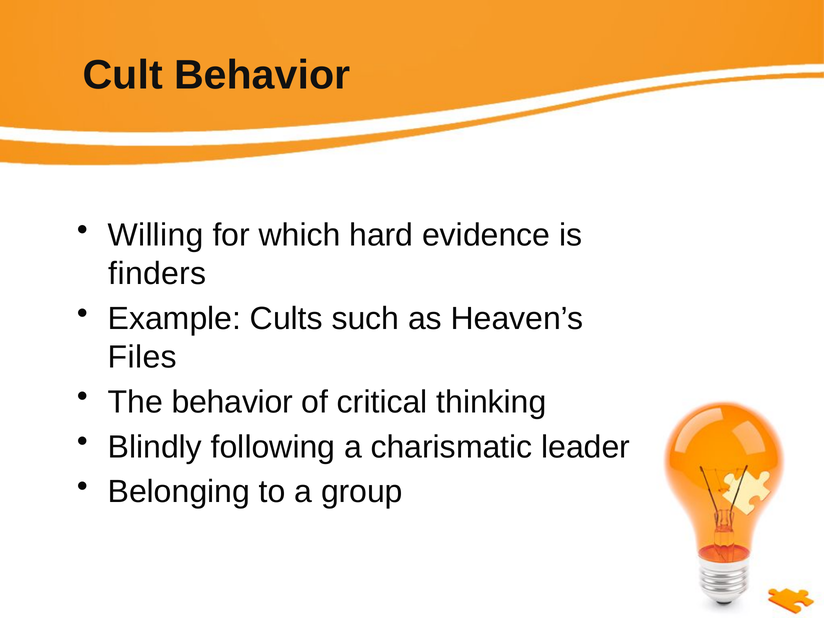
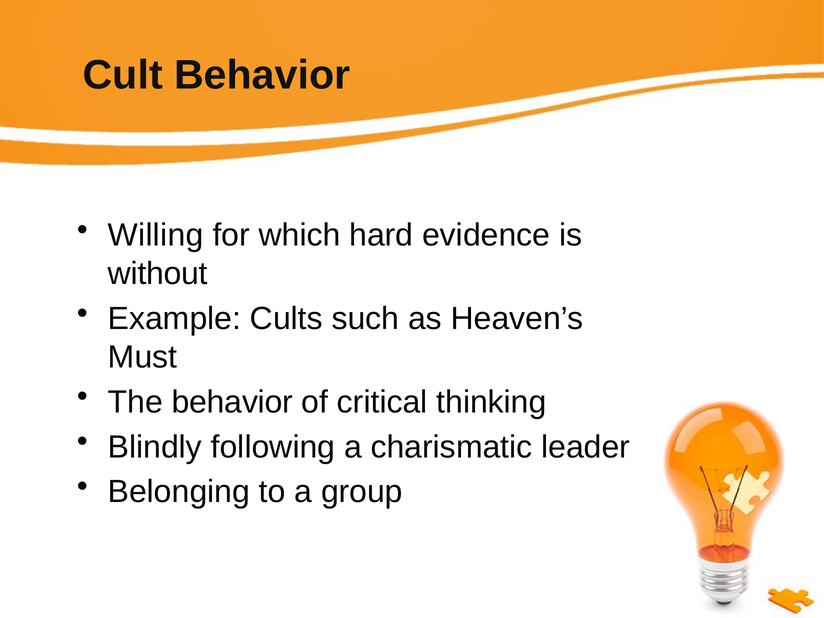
finders: finders -> without (158, 274)
Files: Files -> Must (142, 357)
